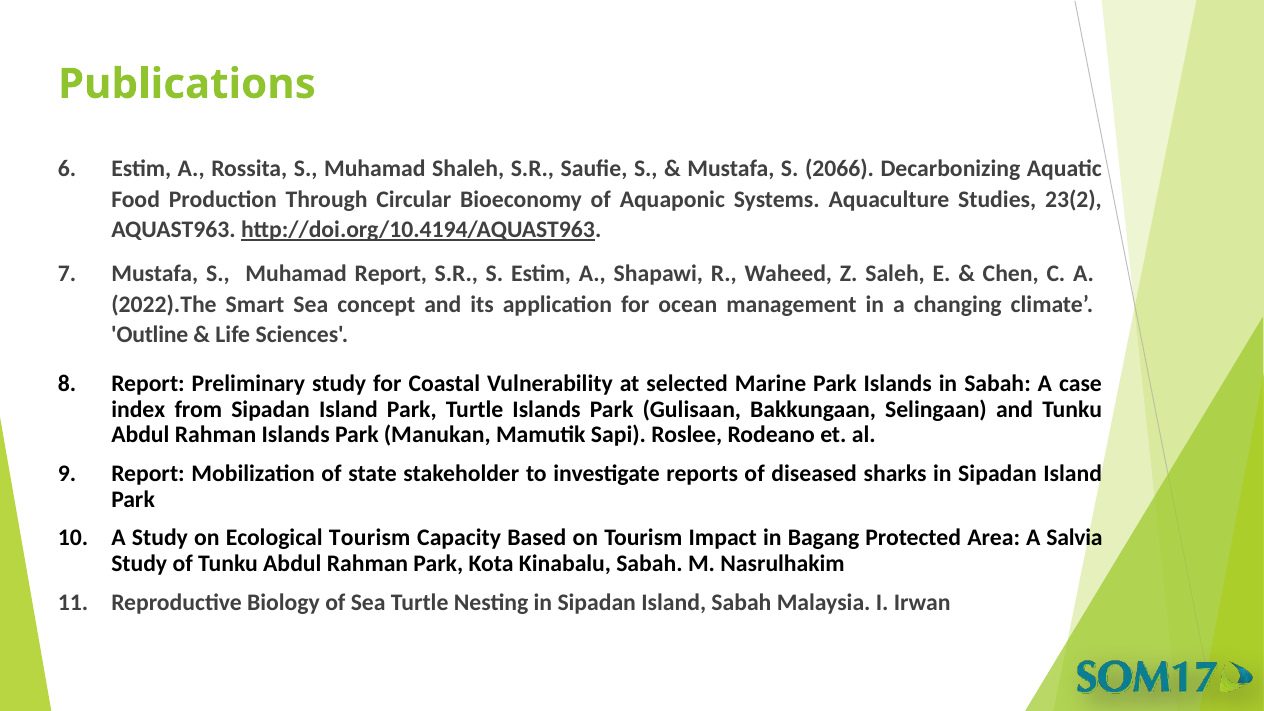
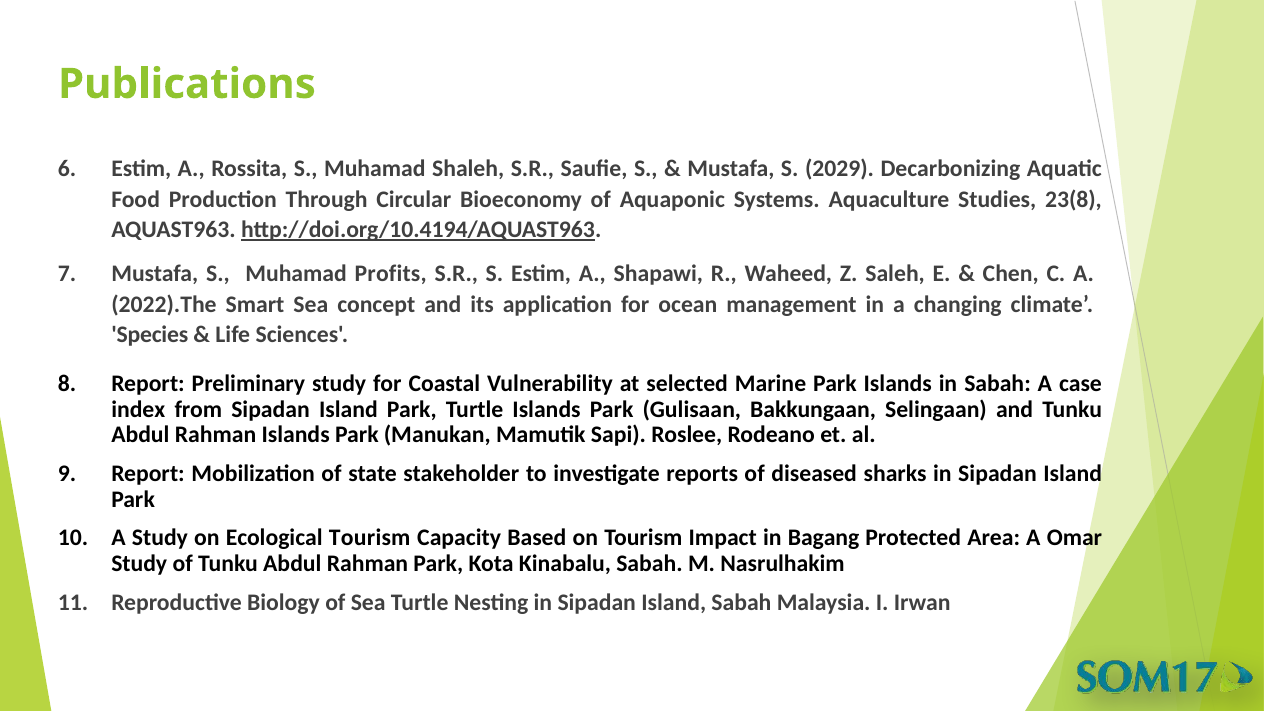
2066: 2066 -> 2029 (840, 169)
23(2: 23(2 -> 23(8 (1073, 199)
Muhamad Report: Report -> Profits (391, 274)
Outline: Outline -> Species (150, 335)
Salvia: Salvia -> Omar (1074, 538)
